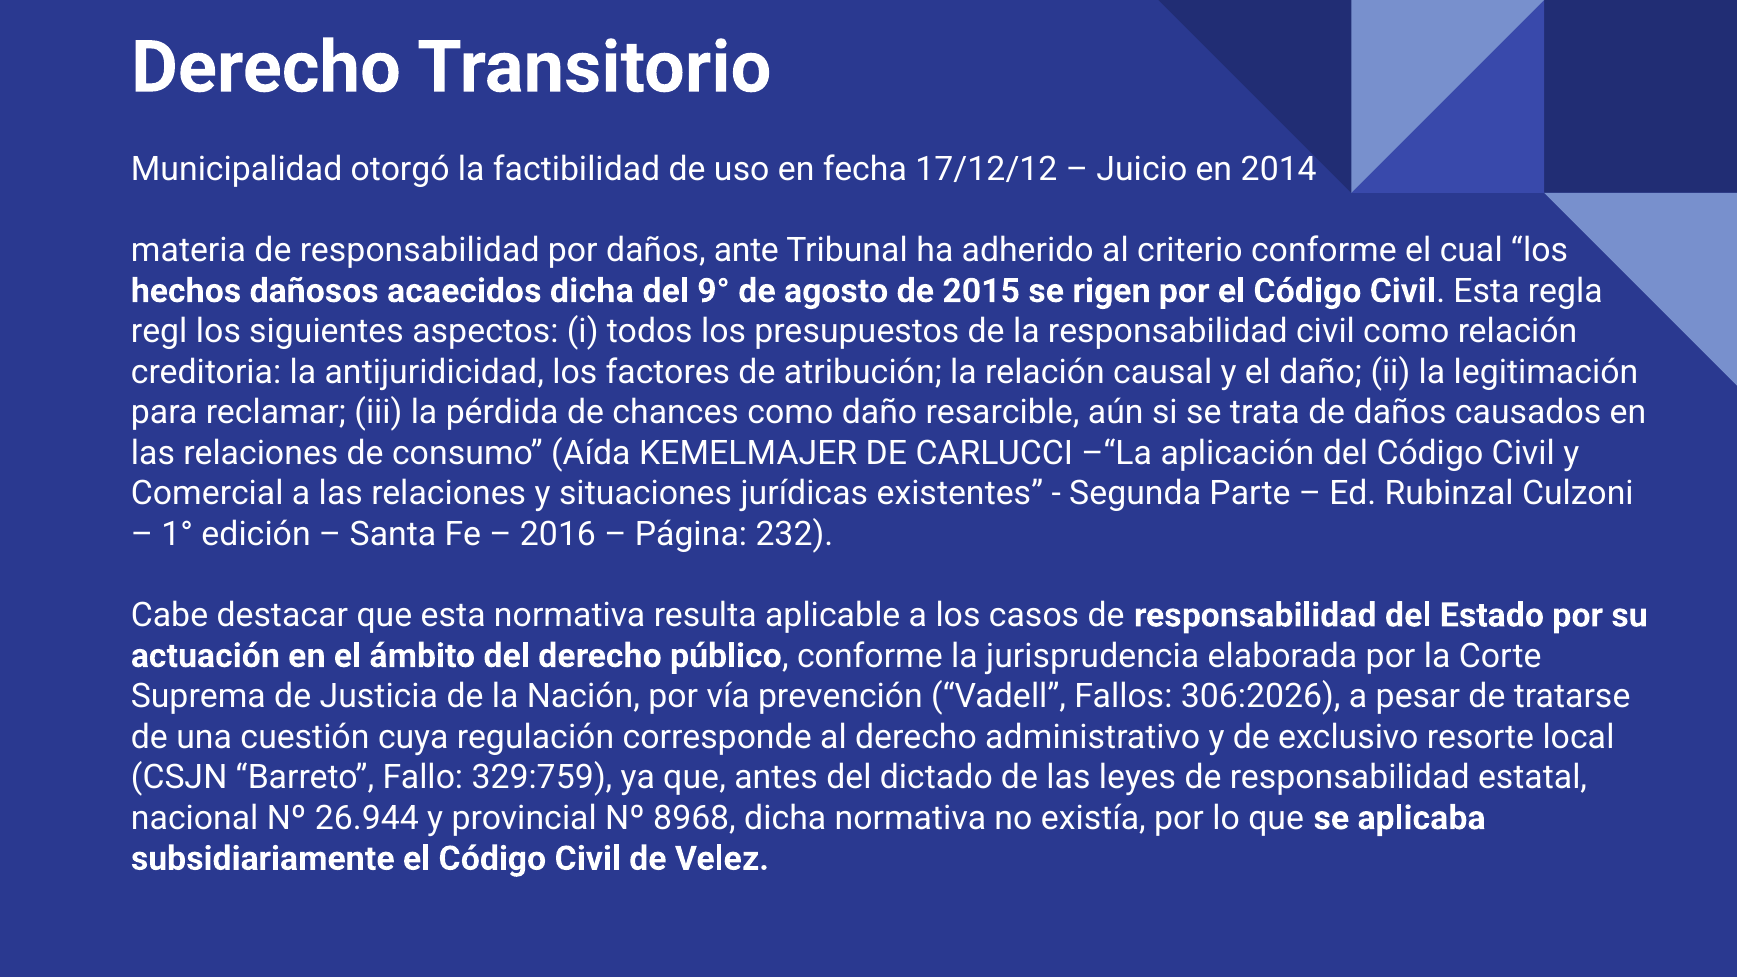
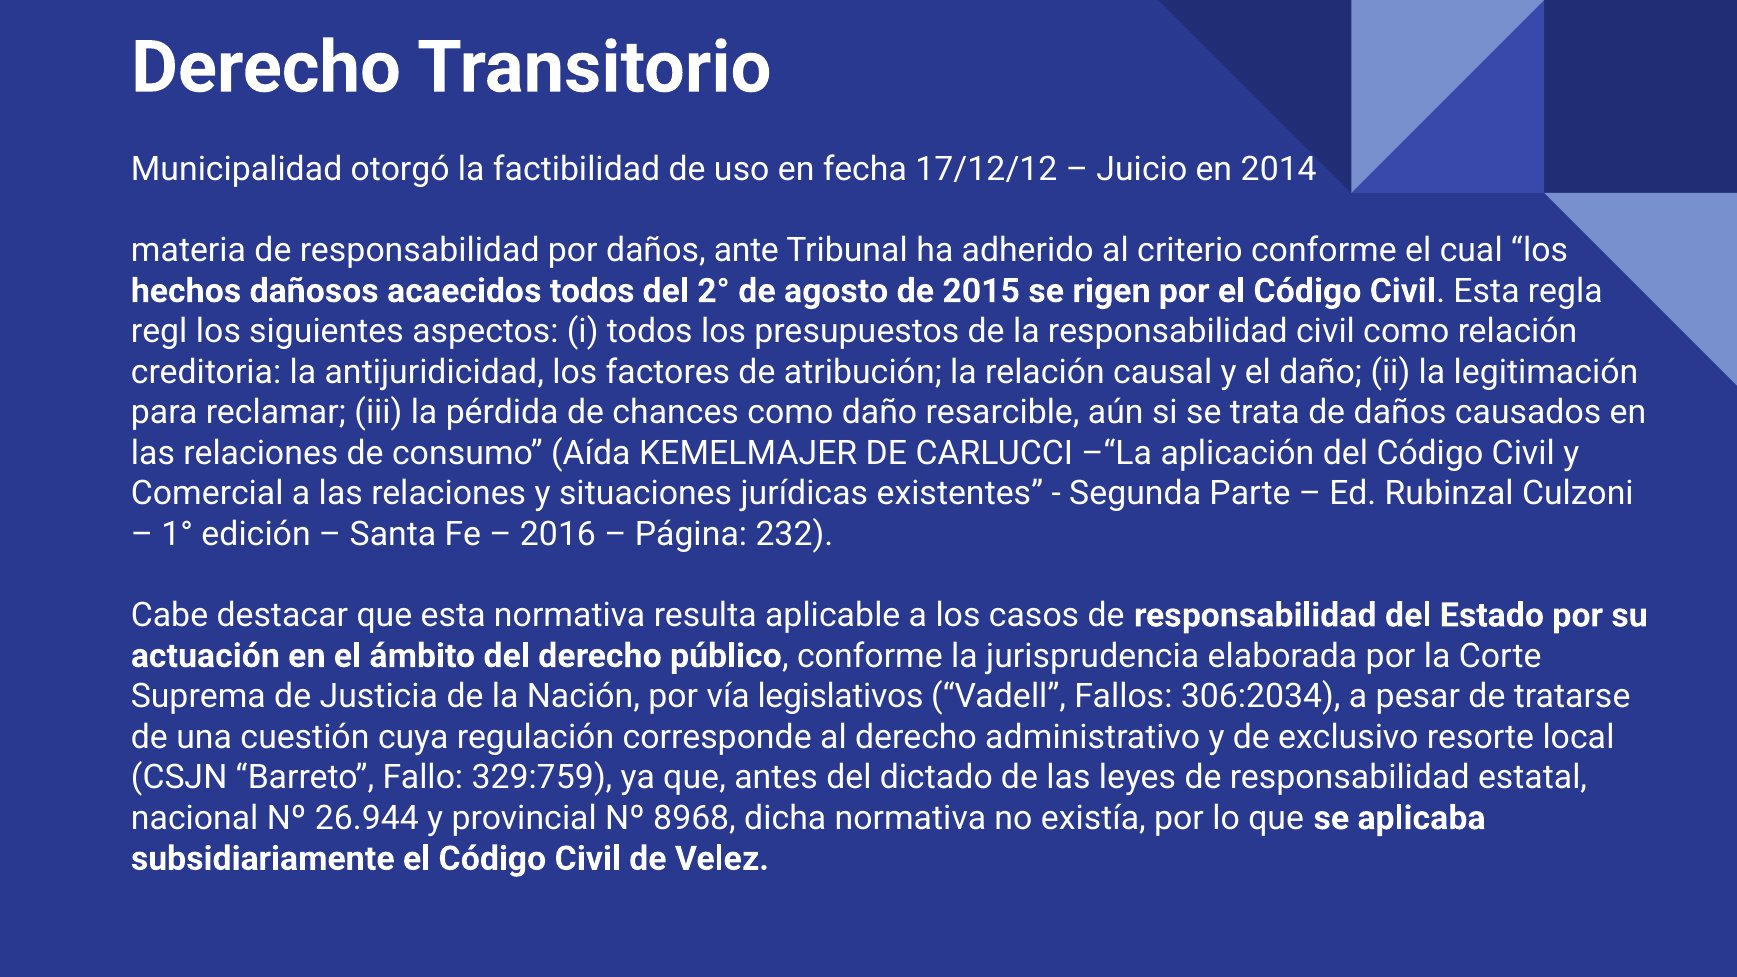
acaecidos dicha: dicha -> todos (592, 291)
9°: 9° -> 2° (713, 291)
prevención: prevención -> legislativos (841, 697)
306:2026: 306:2026 -> 306:2034 (1261, 697)
